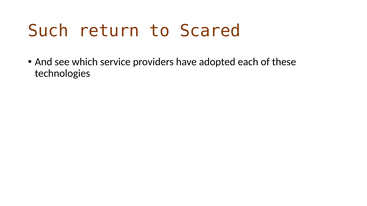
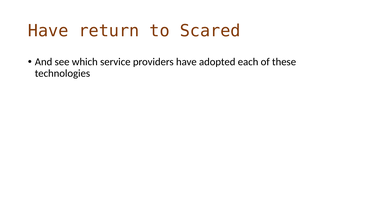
Such: Such -> Have (48, 31)
